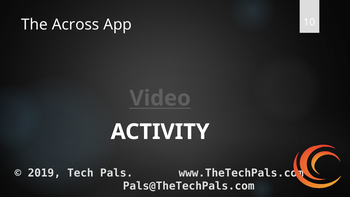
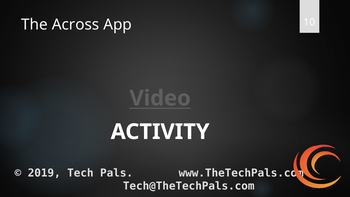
Pals@TheTechPals.com: Pals@TheTechPals.com -> Tech@TheTechPals.com (189, 186)
